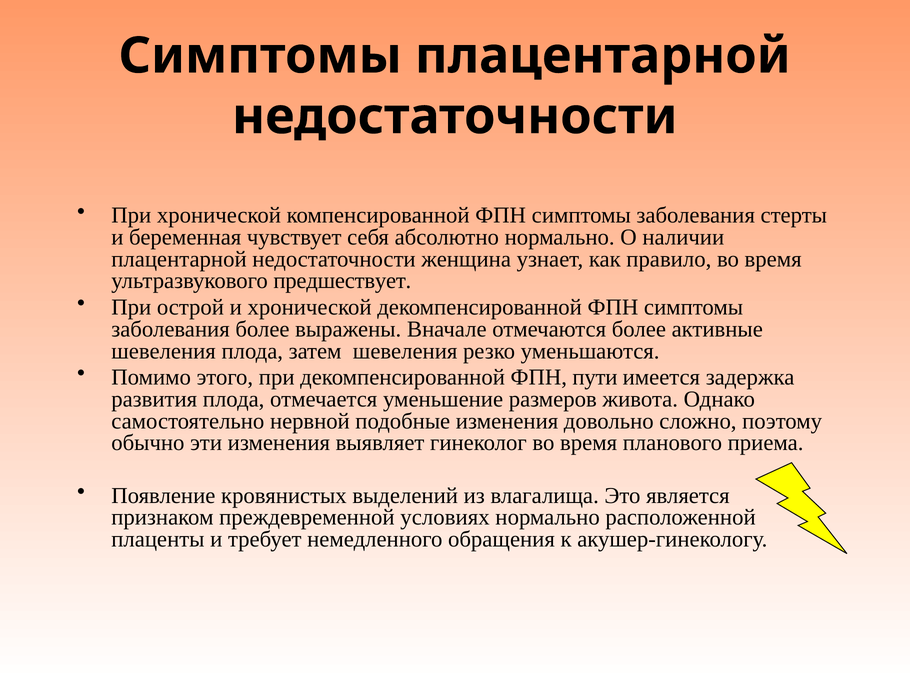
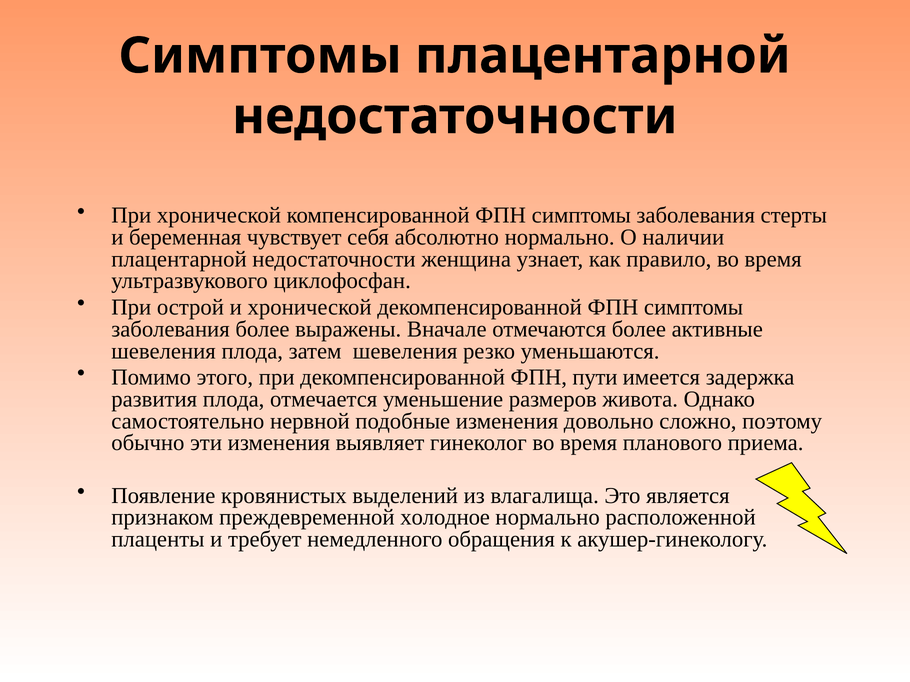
предшествует: предшествует -> циклофосфан (342, 281)
условиях: условиях -> холодное (445, 518)
